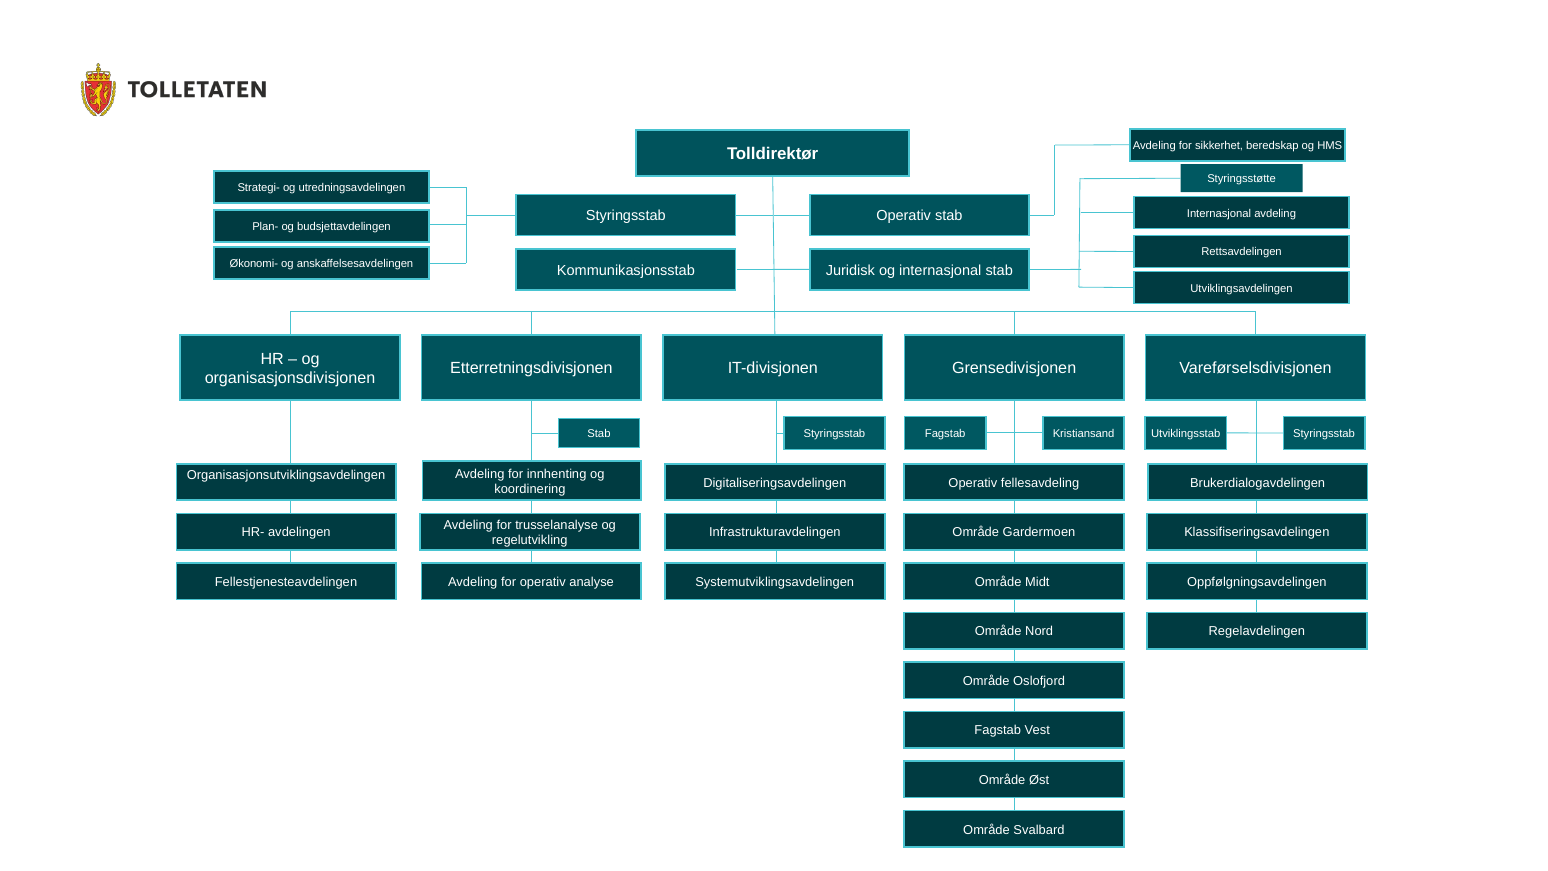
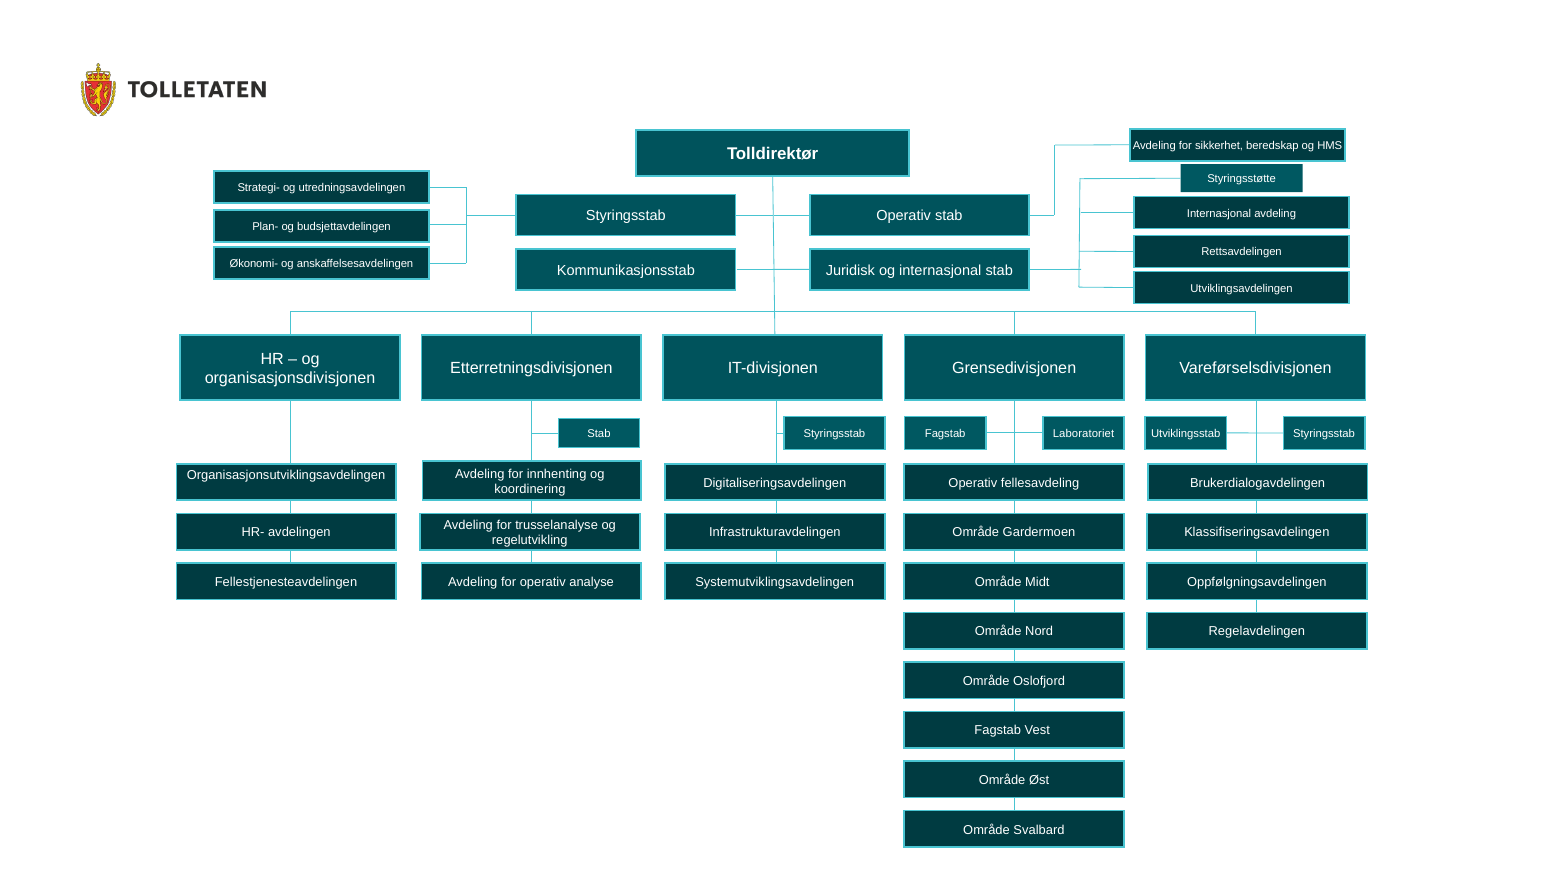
Kristiansand: Kristiansand -> Laboratoriet (1084, 434)
